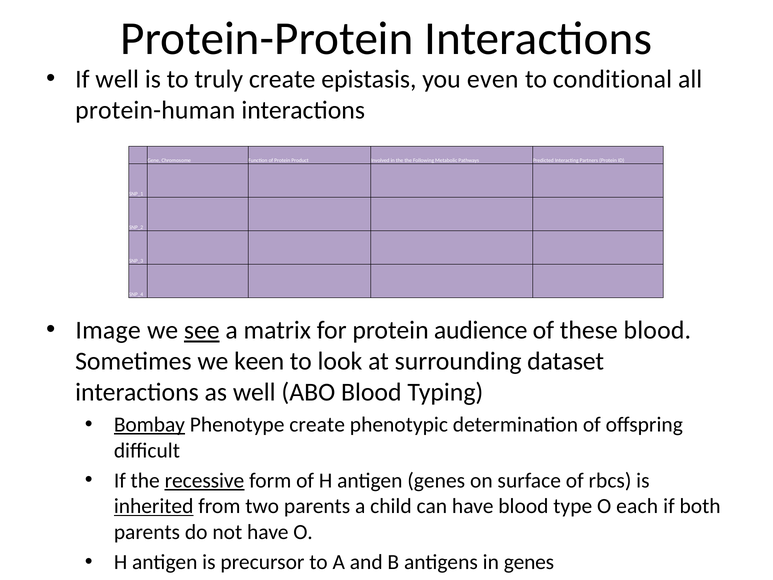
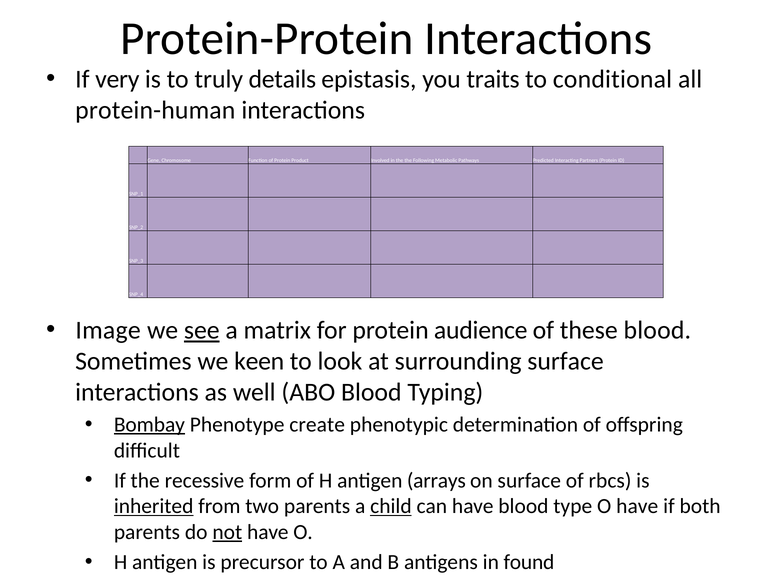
If well: well -> very (117, 79)
truly create: create -> details (282, 79)
even: even -> traits (493, 79)
surrounding dataset: dataset -> surface (566, 361)
recessive underline: present -> none (204, 480)
antigen genes: genes -> arrays (436, 480)
child underline: none -> present (391, 506)
O each: each -> have (637, 506)
not underline: none -> present (227, 532)
in genes: genes -> found (529, 562)
